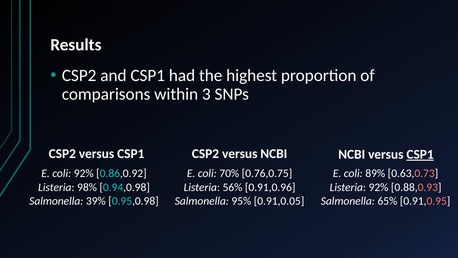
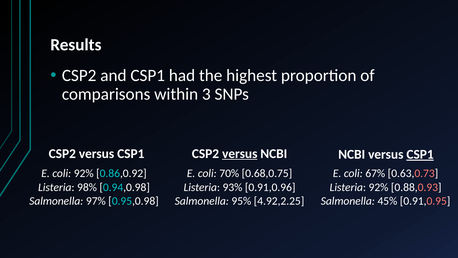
versus underline: none -> present (240, 153)
0.76,0.75: 0.76,0.75 -> 0.68,0.75 (267, 173)
89%: 89% -> 67% (375, 173)
56%: 56% -> 93% (232, 187)
39%: 39% -> 97% (96, 201)
0.91,0.05: 0.91,0.05 -> 4.92,2.25 (279, 201)
65%: 65% -> 45% (387, 201)
